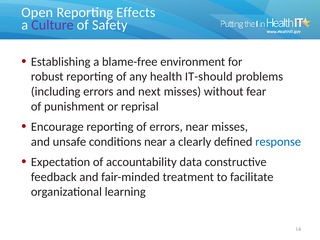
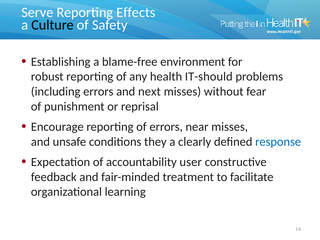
Open: Open -> Serve (37, 12)
Culture colour: purple -> black (53, 25)
conditions near: near -> they (155, 142)
data: data -> user (191, 162)
